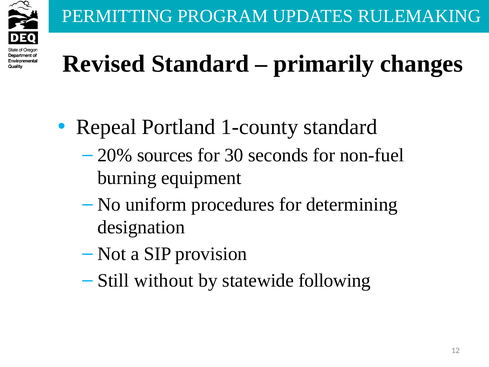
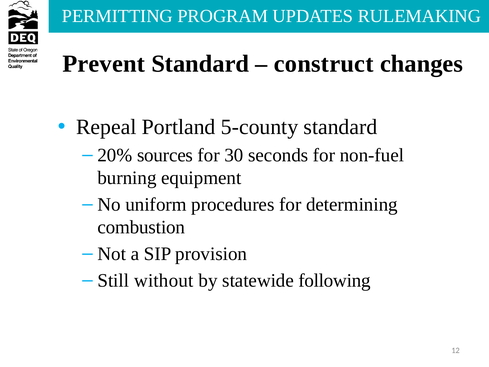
Revised: Revised -> Prevent (104, 64)
primarily: primarily -> construct (324, 64)
1-county: 1-county -> 5-county (260, 127)
designation: designation -> combustion (141, 227)
